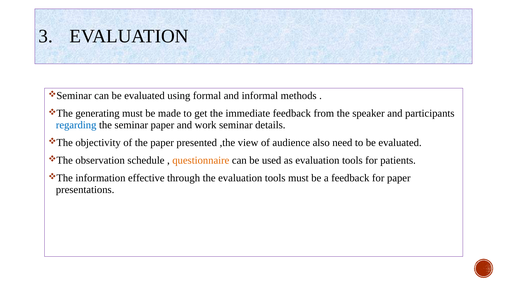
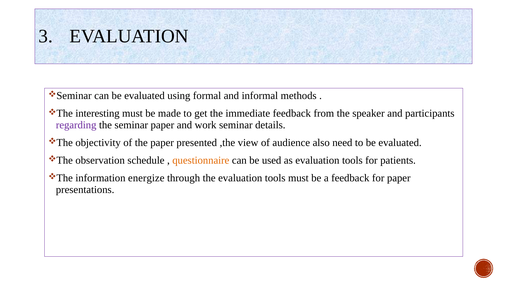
generating: generating -> interesting (98, 114)
regarding colour: blue -> purple (76, 125)
effective: effective -> energize (146, 178)
